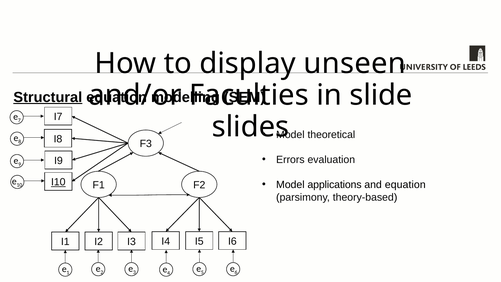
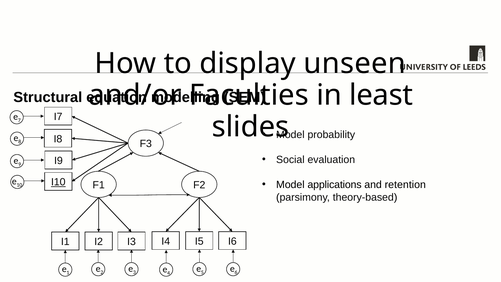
slide: slide -> least (381, 95)
Structural underline: present -> none (48, 97)
theoretical: theoretical -> probability (331, 134)
Errors: Errors -> Social (290, 160)
and equation: equation -> retention (405, 185)
